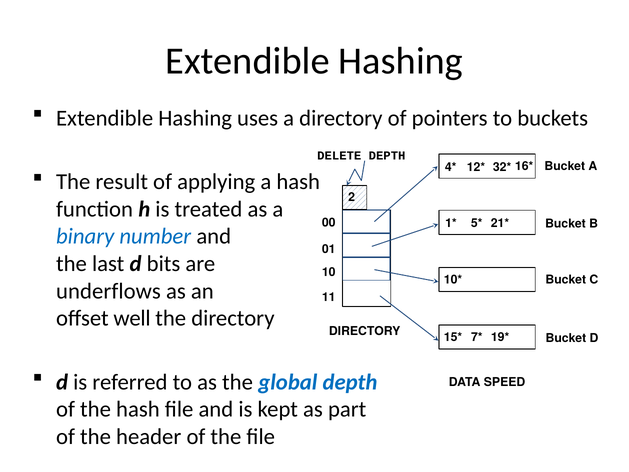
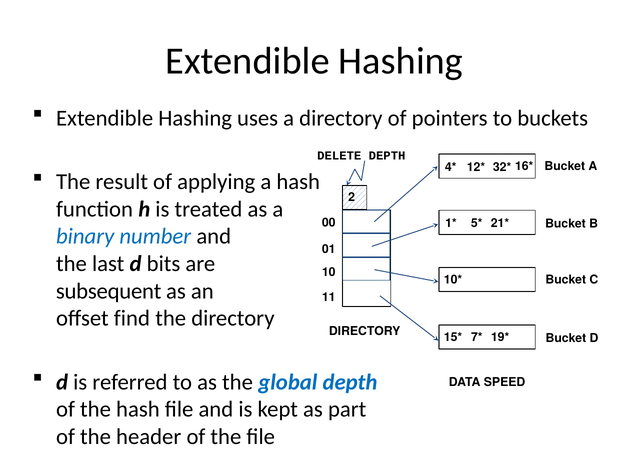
underflows: underflows -> subsequent (109, 291)
well: well -> find (132, 318)
